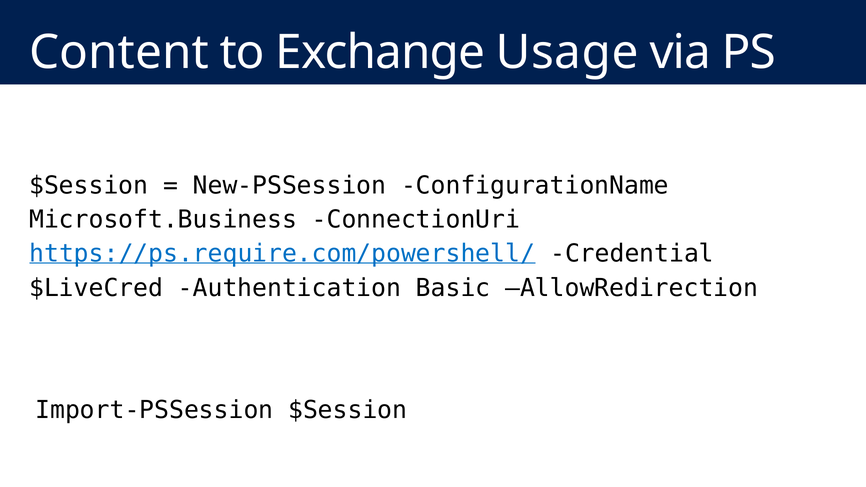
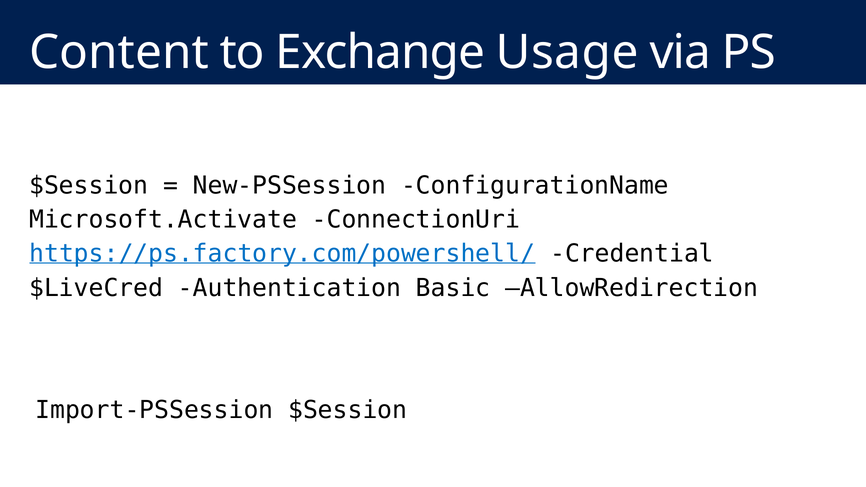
Microsoft.Business: Microsoft.Business -> Microsoft.Activate (163, 220)
https://ps.require.com/powershell/: https://ps.require.com/powershell/ -> https://ps.factory.com/powershell/ (282, 254)
